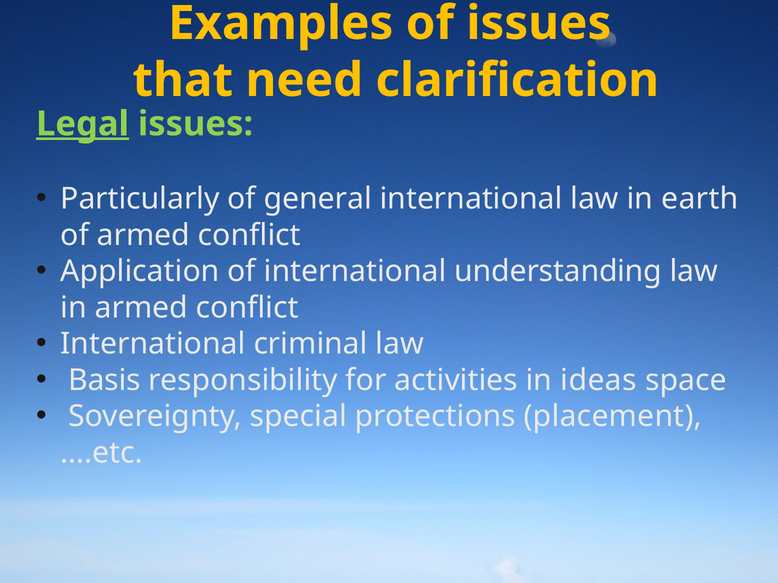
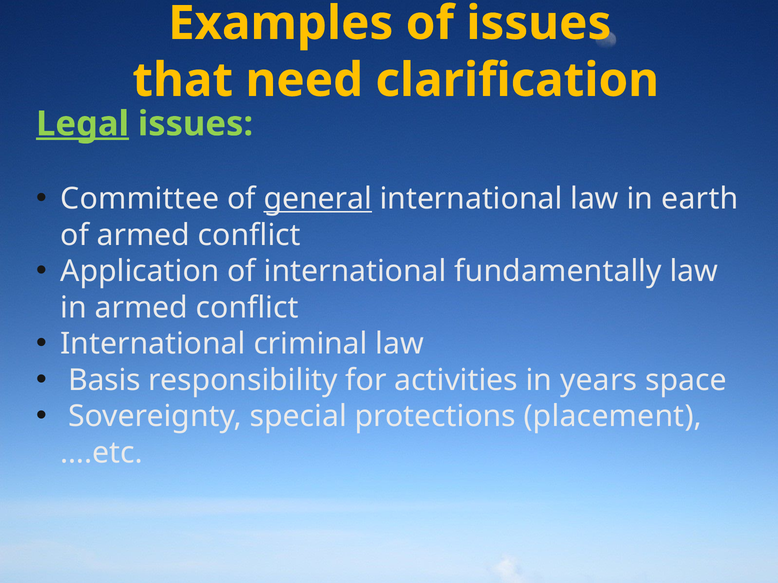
Particularly: Particularly -> Committee (140, 199)
general underline: none -> present (318, 199)
understanding: understanding -> fundamentally (558, 272)
ideas: ideas -> years (599, 381)
